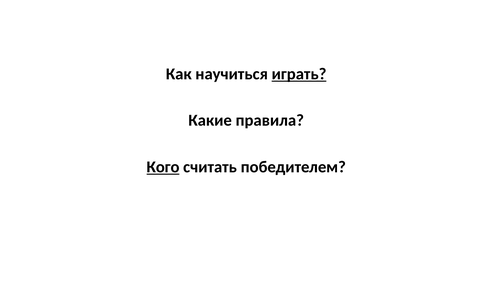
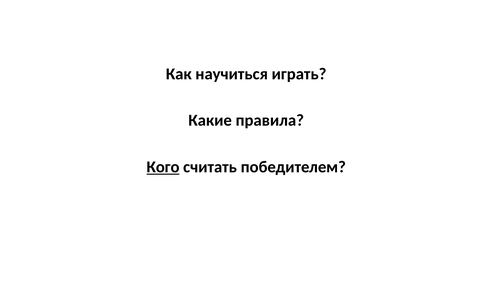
играть underline: present -> none (299, 74)
